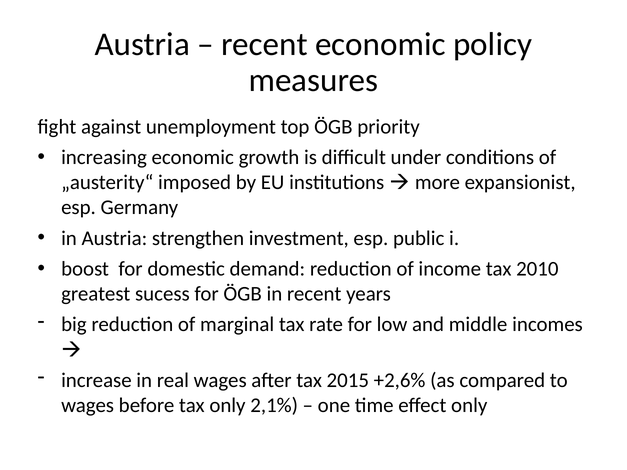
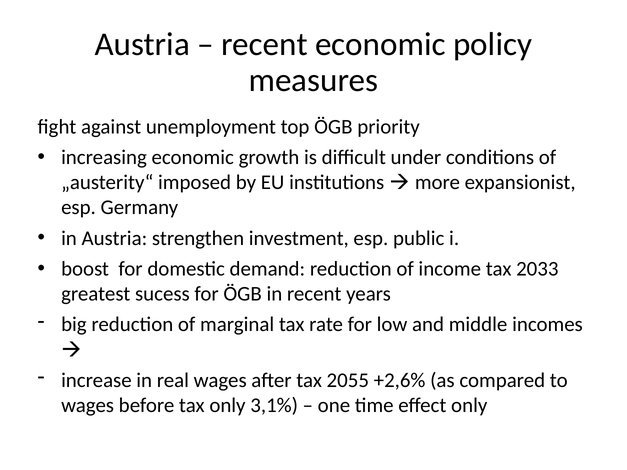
2010: 2010 -> 2033 (537, 269)
2015: 2015 -> 2055 (348, 380)
2,1%: 2,1% -> 3,1% (274, 406)
